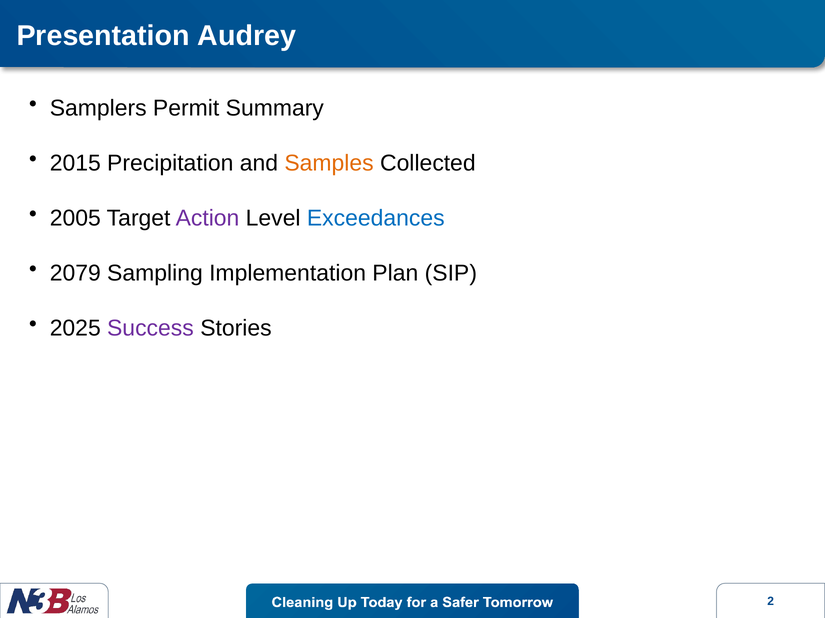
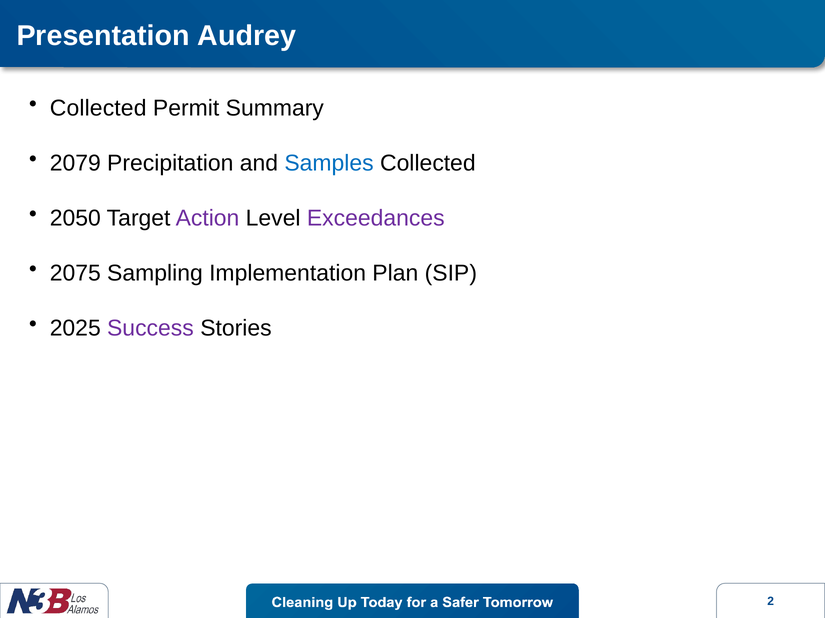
Samplers: Samplers -> Collected (98, 108)
2015: 2015 -> 2079 (75, 163)
Samples colour: orange -> blue (329, 163)
2005: 2005 -> 2050 (75, 218)
Exceedances colour: blue -> purple (376, 218)
2079: 2079 -> 2075 (75, 273)
